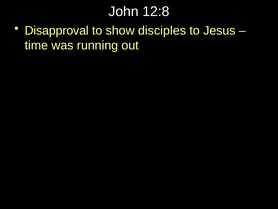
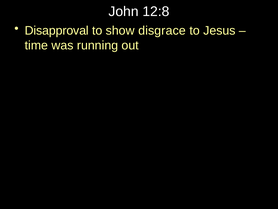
disciples: disciples -> disgrace (162, 31)
